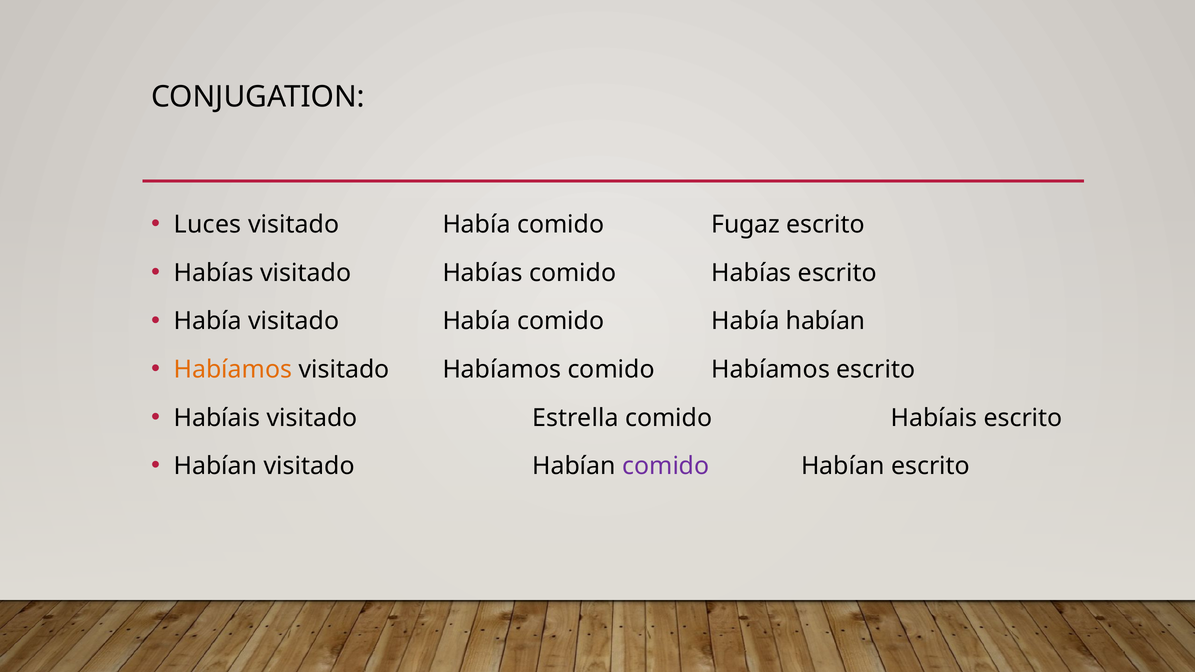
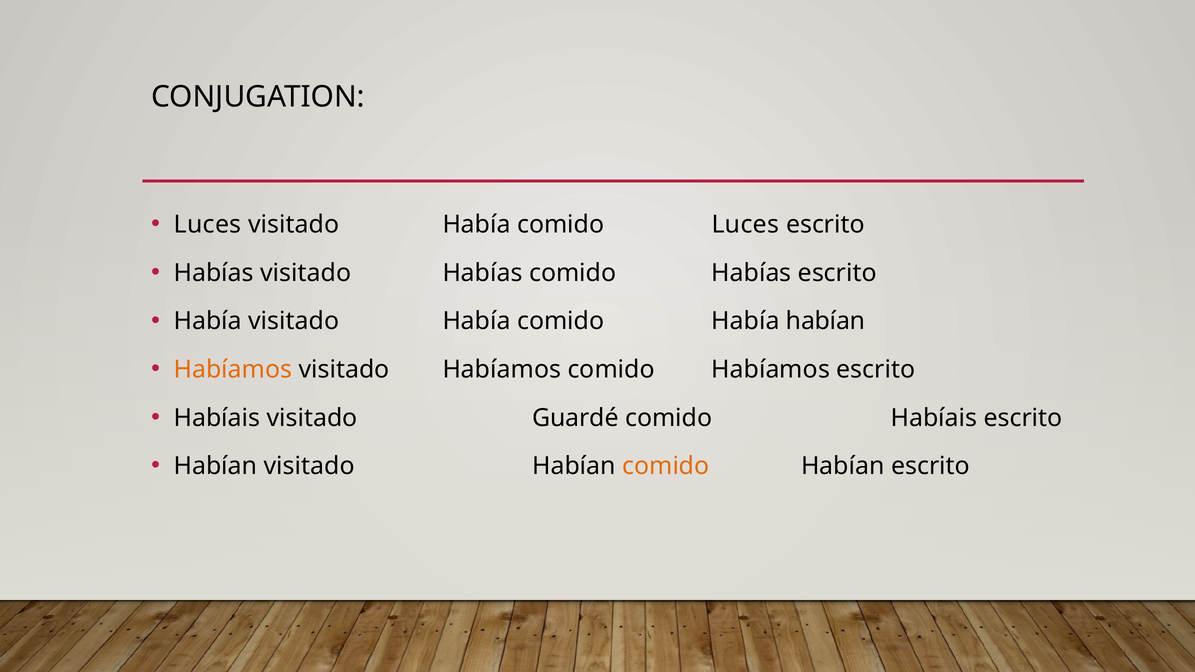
comido Fugaz: Fugaz -> Luces (745, 225)
Estrella: Estrella -> Guardé (575, 418)
comido colour: purple -> orange (666, 466)
